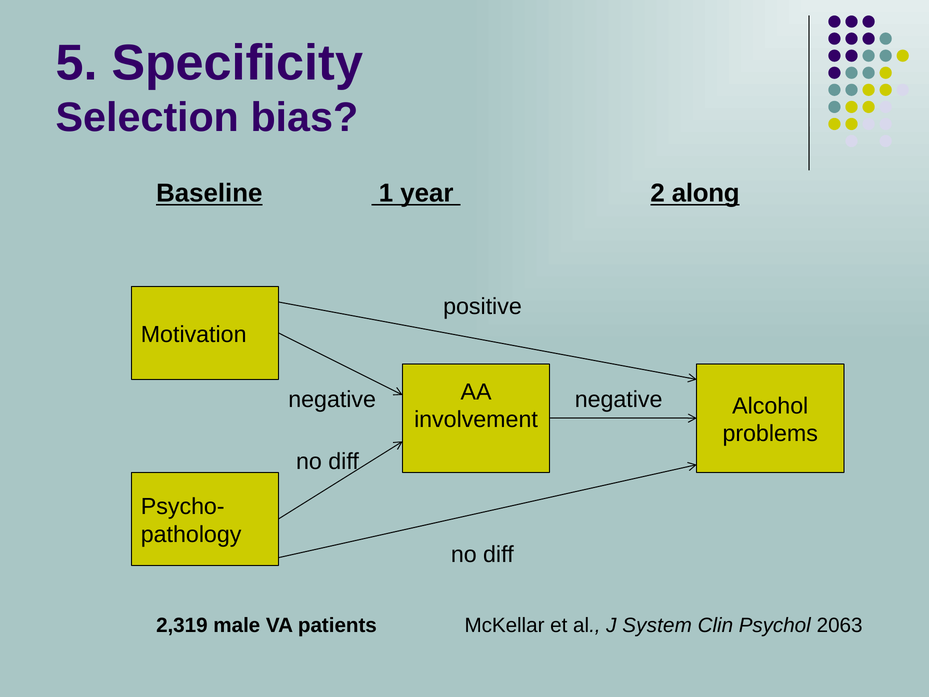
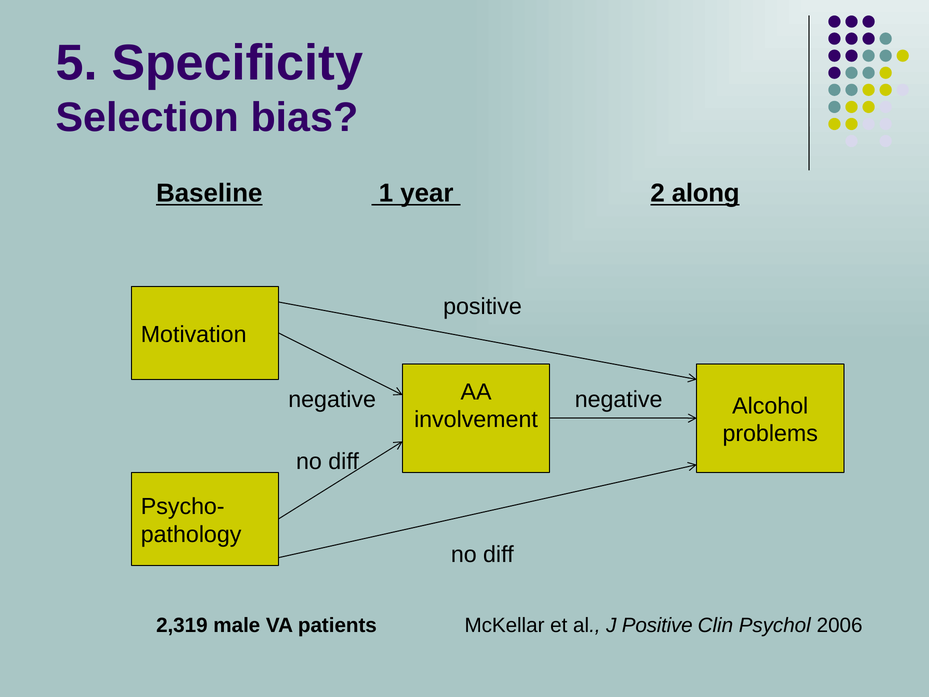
J System: System -> Positive (657, 625)
2063: 2063 -> 2006 (840, 625)
